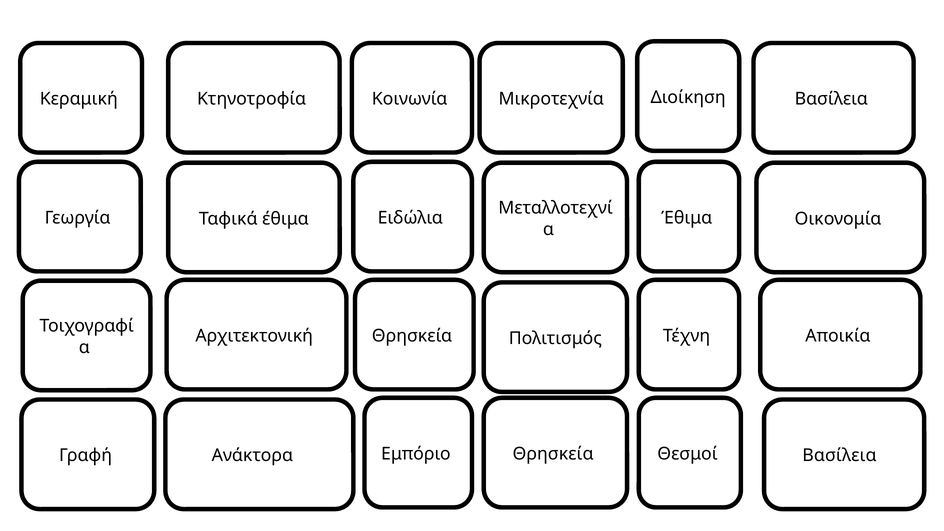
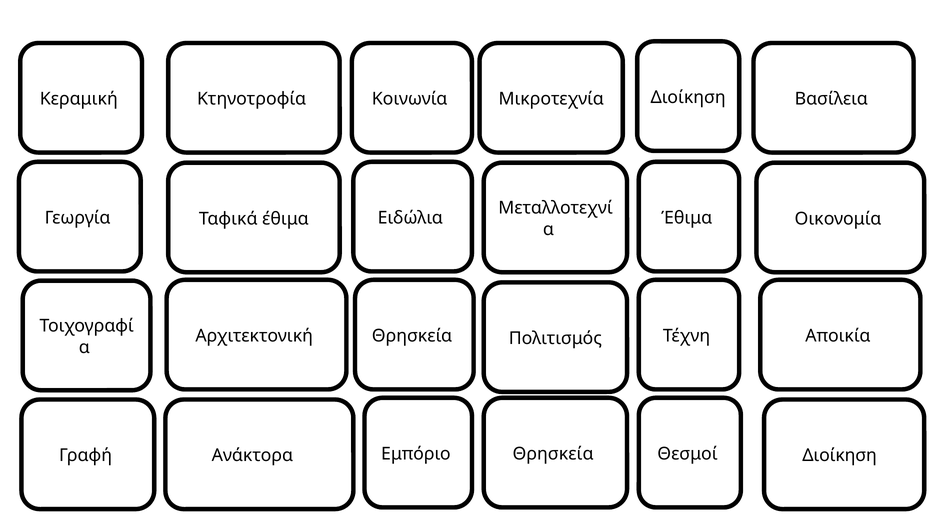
Βασίλεια: Βασίλεια -> Διοίκηση (840, 456)
